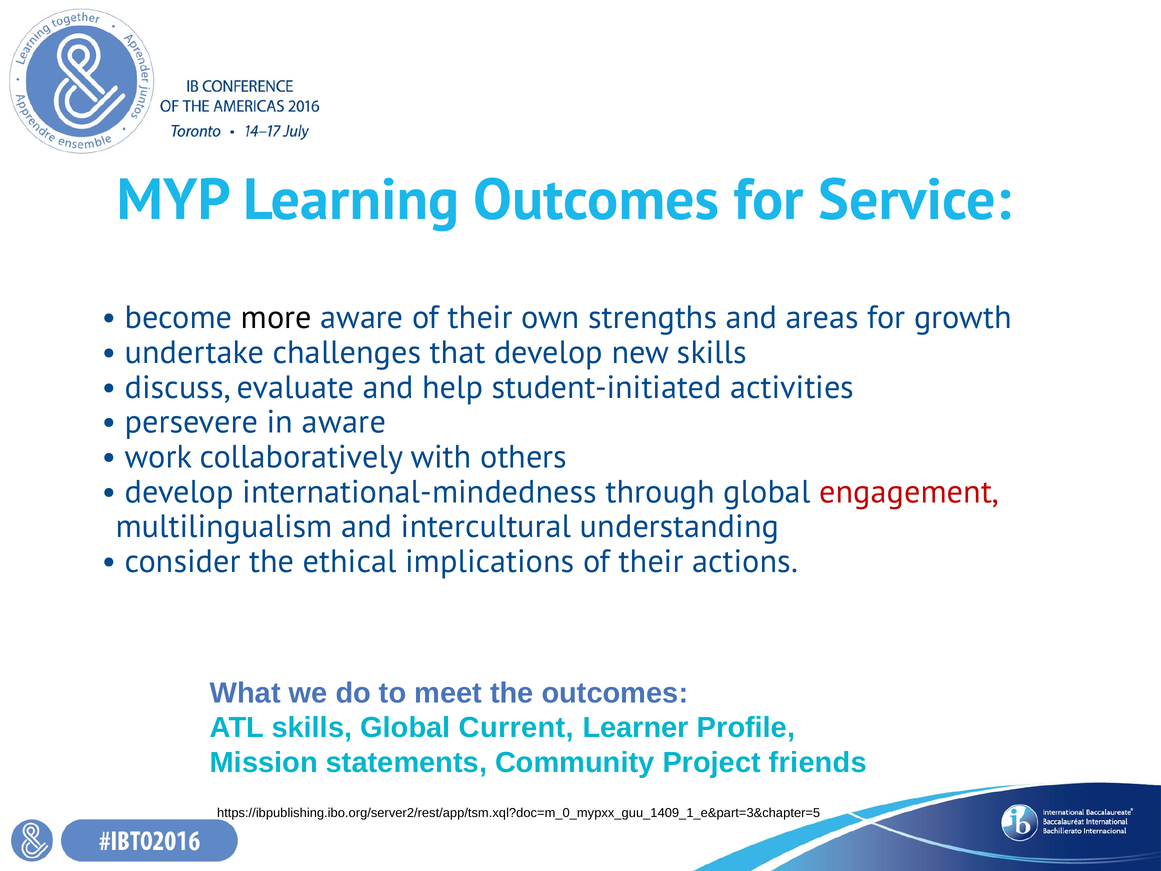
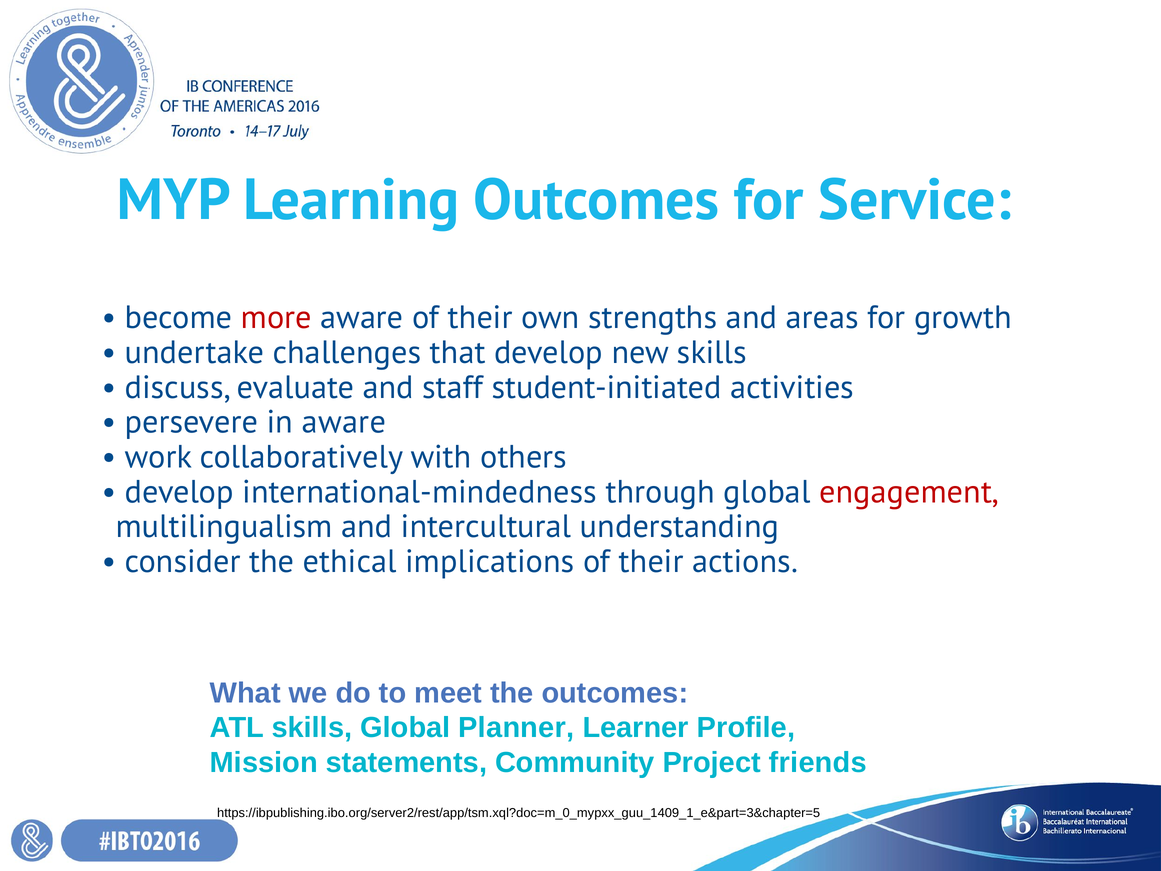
more colour: black -> red (276, 318)
help: help -> staff (453, 387)
Current: Current -> Planner (516, 728)
